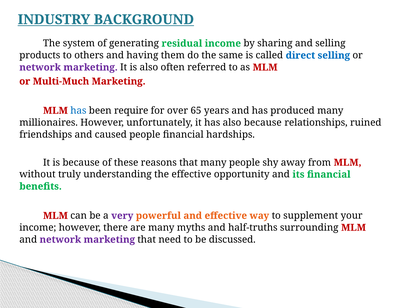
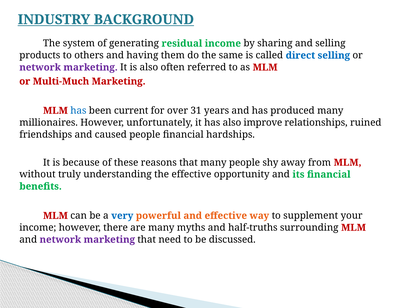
require: require -> current (131, 111)
65: 65 -> 31 (196, 111)
also because: because -> improve (263, 123)
very colour: purple -> blue (122, 216)
